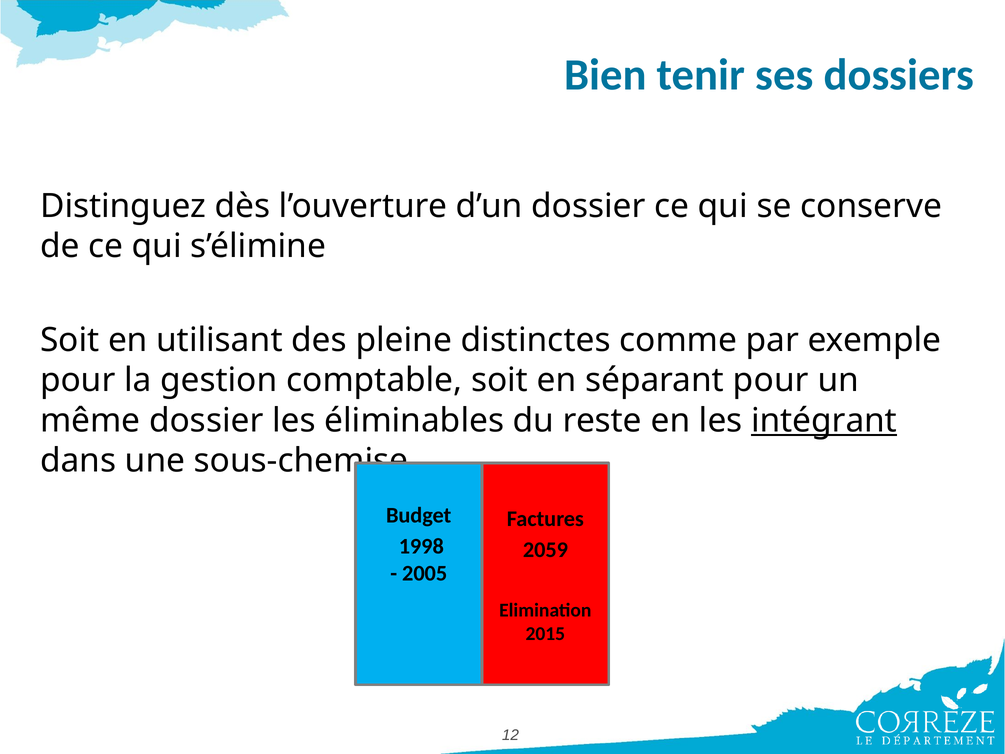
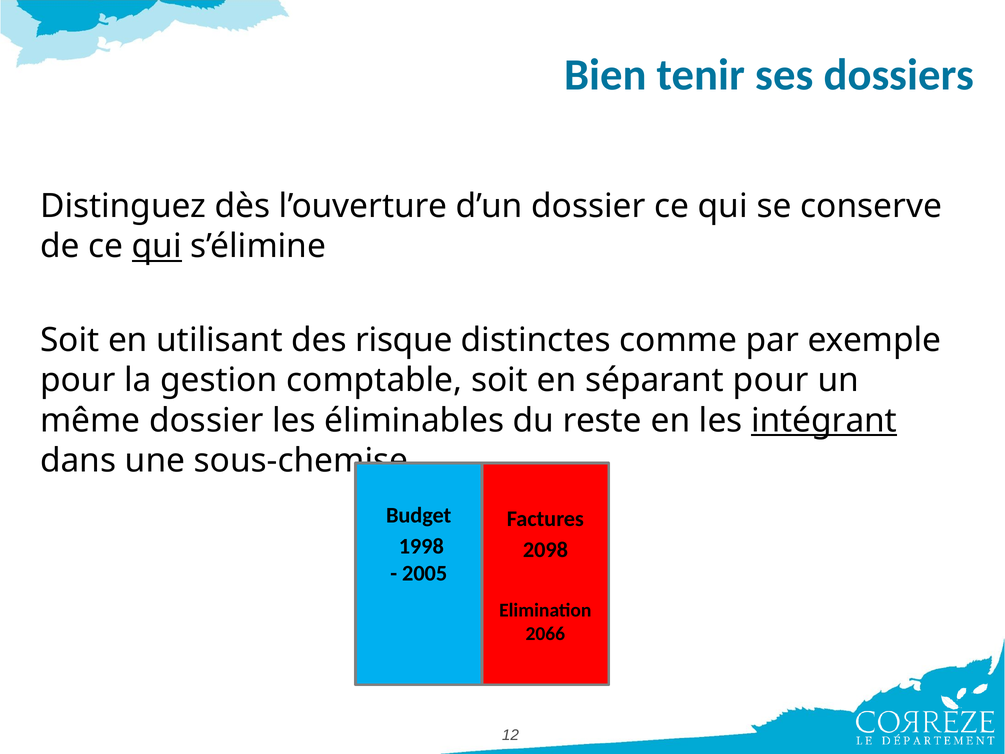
qui underline: none -> present (157, 246)
pleine: pleine -> risque (404, 340)
2059: 2059 -> 2098 (545, 550)
2015: 2015 -> 2066 (545, 633)
